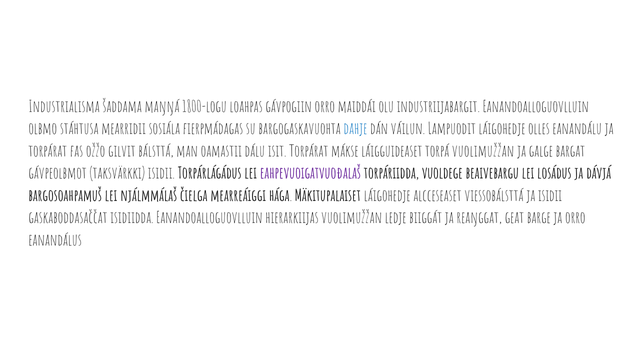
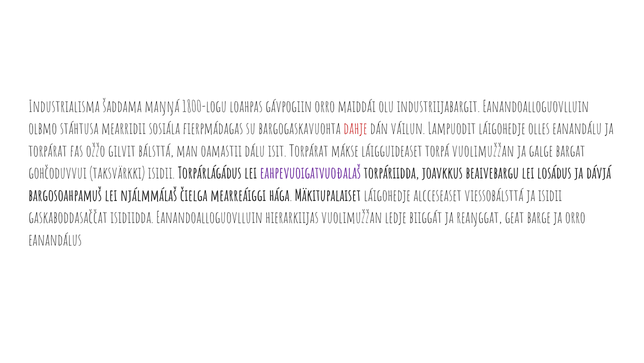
dahje colour: blue -> red (355, 129)
gávpeolbmot: gávpeolbmot -> gohčoduvvui (58, 173)
vuoldege: vuoldege -> joavkkus (442, 173)
